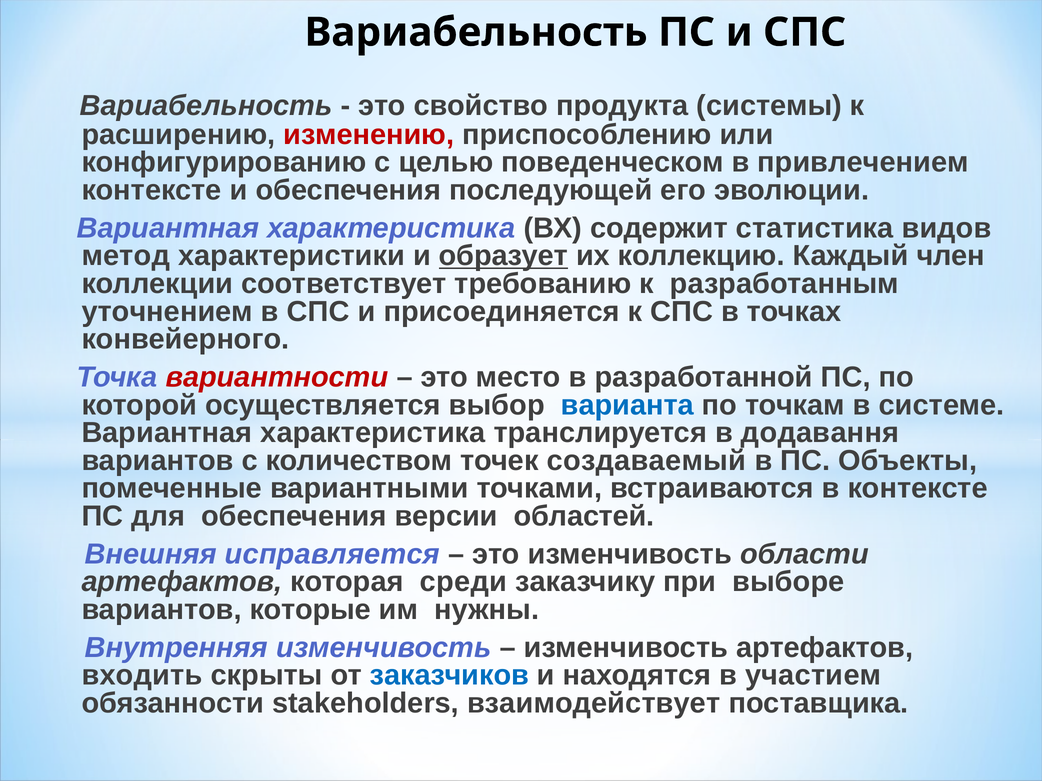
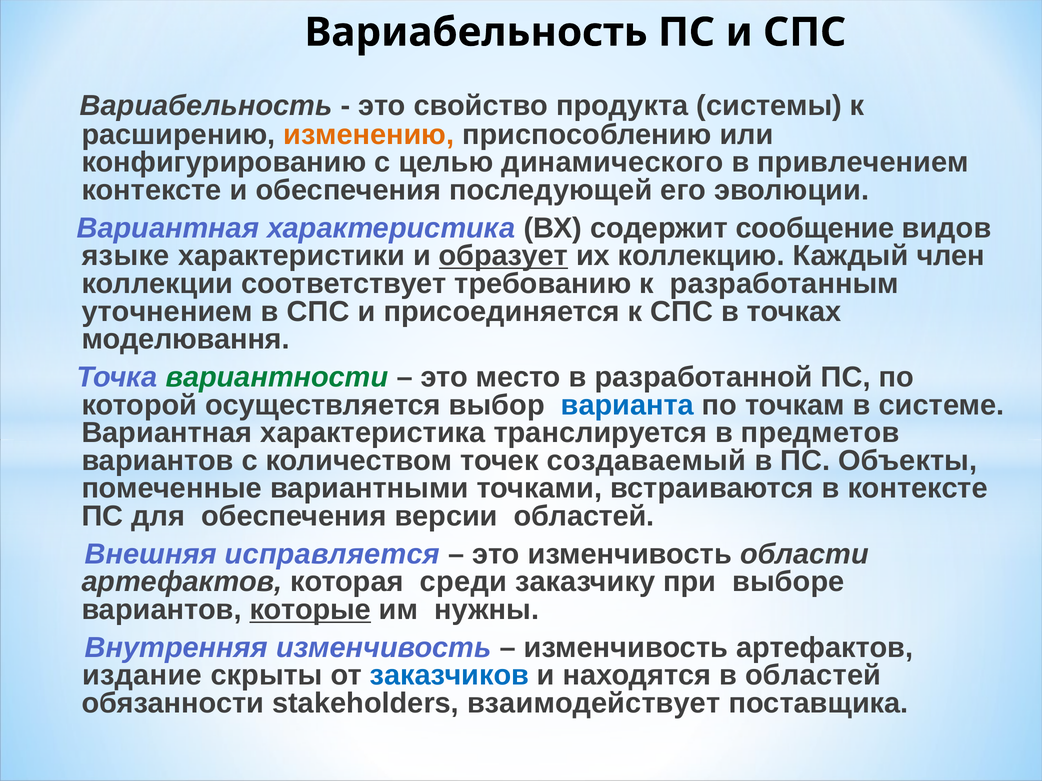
изменению colour: red -> orange (369, 135)
поведенческом: поведенческом -> динамического (612, 162)
статистика: статистика -> сообщение (815, 228)
метод: метод -> языке (126, 256)
конвейерного: конвейерного -> моделювання (186, 339)
вариантности colour: red -> green (277, 377)
додавання: додавання -> предметов (820, 433)
которые underline: none -> present (310, 610)
входить: входить -> издание (142, 676)
в участием: участием -> областей (813, 676)
